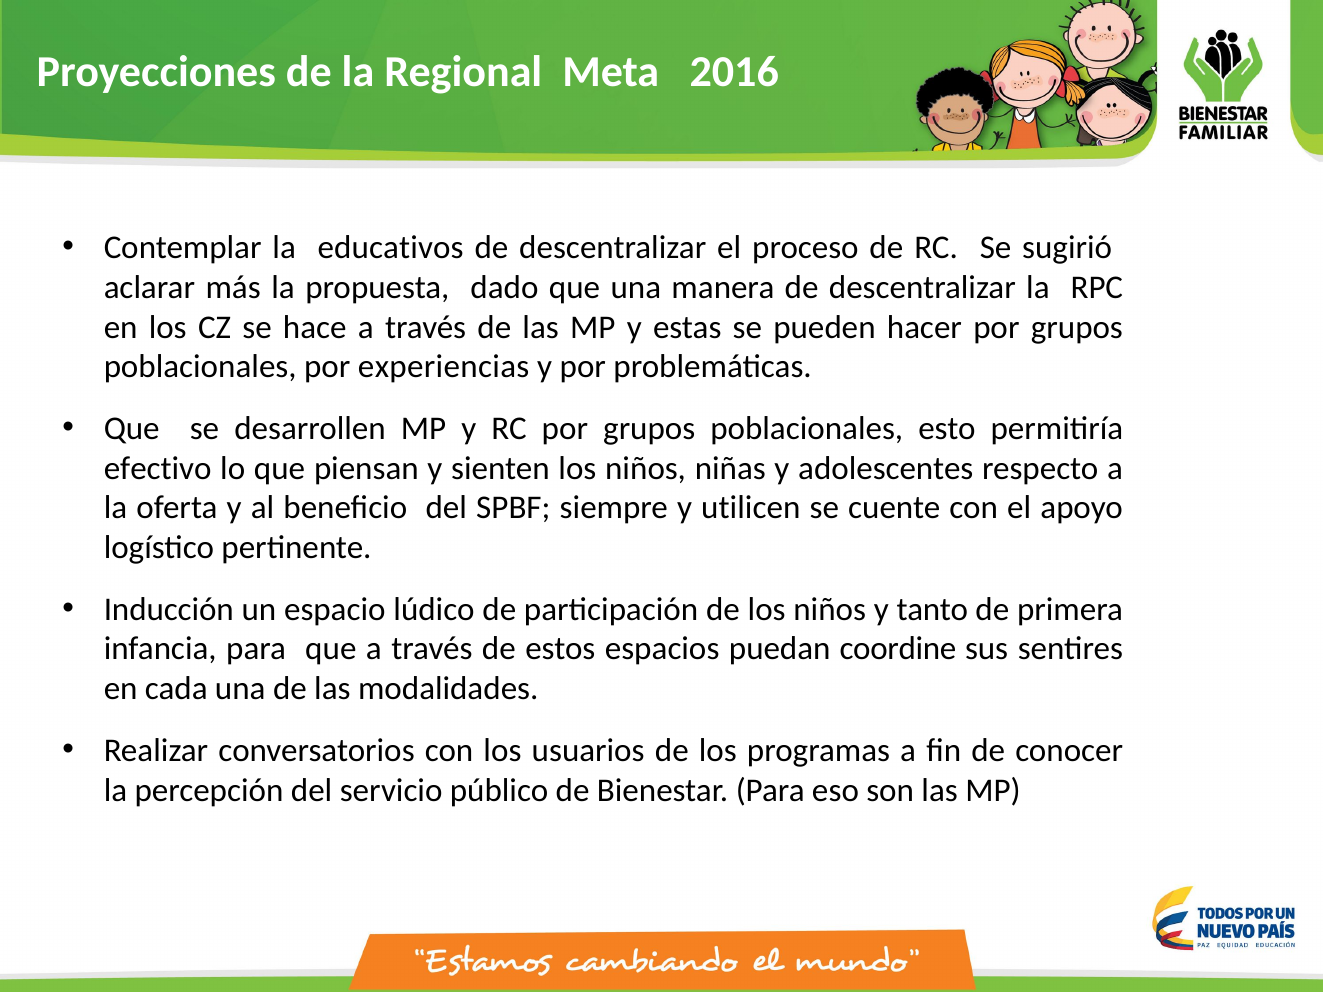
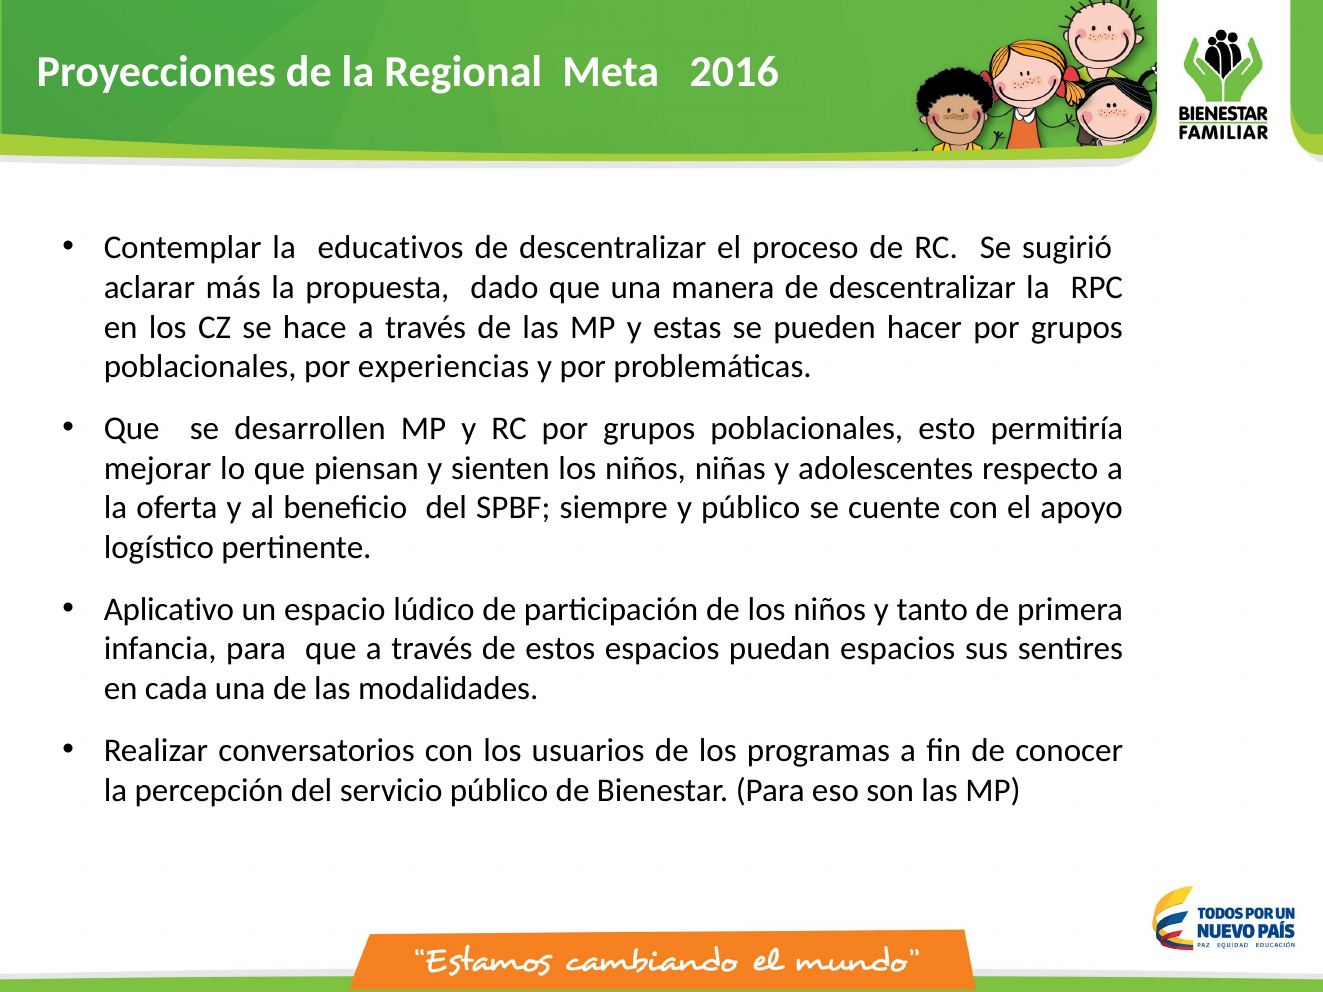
efectivo: efectivo -> mejorar (158, 468)
y utilicen: utilicen -> público (751, 508)
Inducción: Inducción -> Aplicativo (169, 609)
puedan coordine: coordine -> espacios (898, 649)
